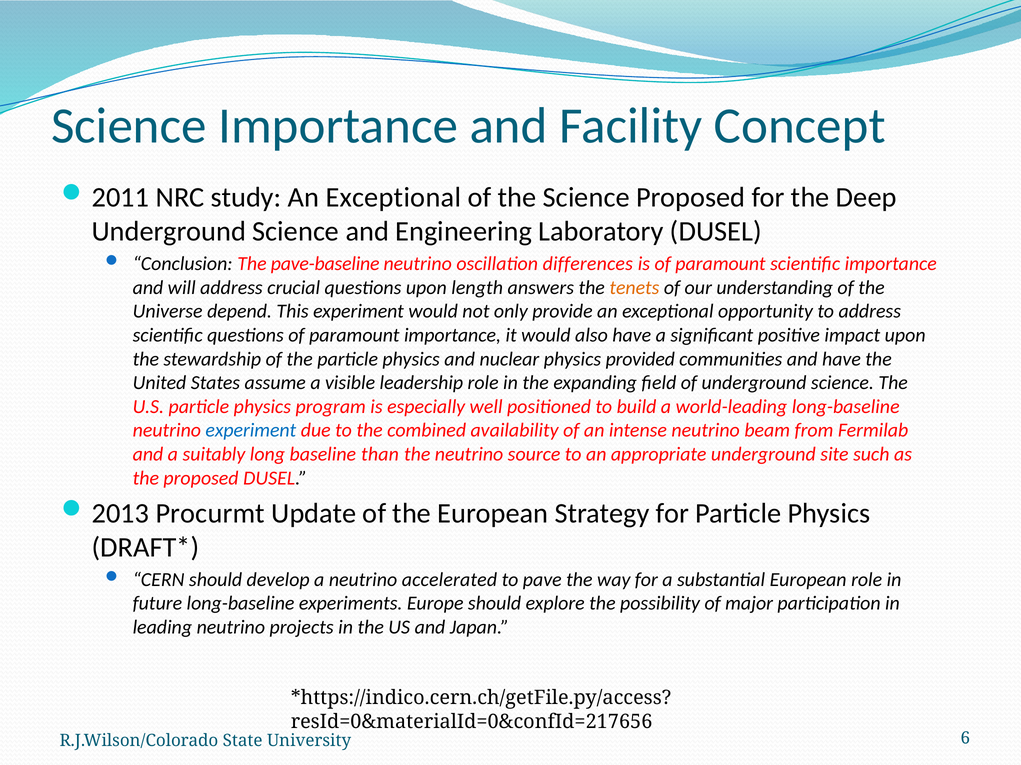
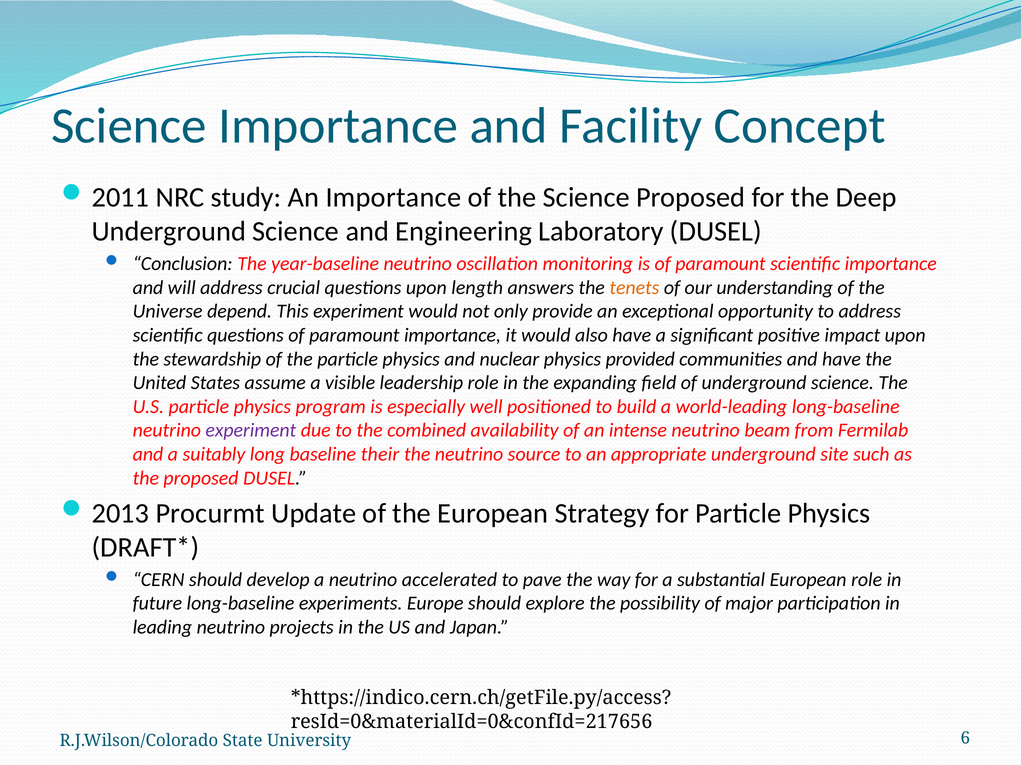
study An Exceptional: Exceptional -> Importance (393, 198)
pave-baseline: pave-baseline -> year-baseline (325, 264)
differences: differences -> monitoring (588, 264)
experiment colour: blue -> purple (251, 431)
than: than -> their (380, 455)
